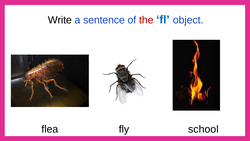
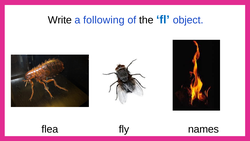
sentence: sentence -> following (104, 20)
the colour: red -> black (146, 20)
school: school -> names (203, 129)
